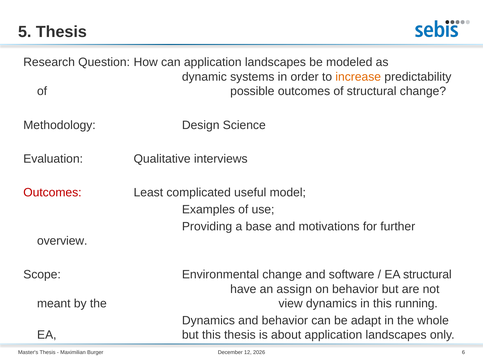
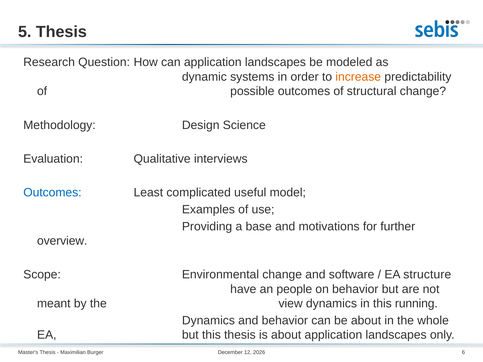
Outcomes colour: red -> blue (52, 193)
EA structural: structural -> structure (427, 275)
assign: assign -> people (294, 289)
be adapt: adapt -> about (366, 321)
